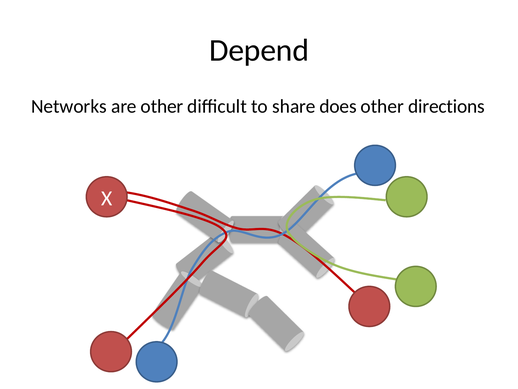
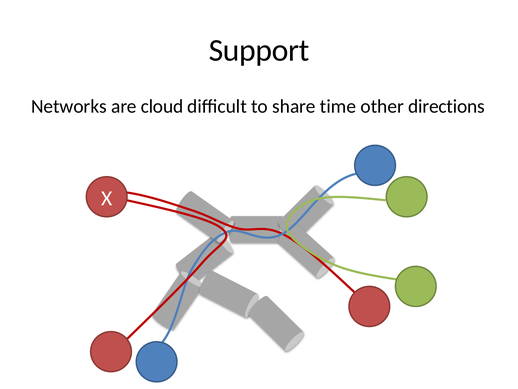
Depend: Depend -> Support (259, 50)
are other: other -> cloud (162, 106)
does: does -> time (338, 106)
